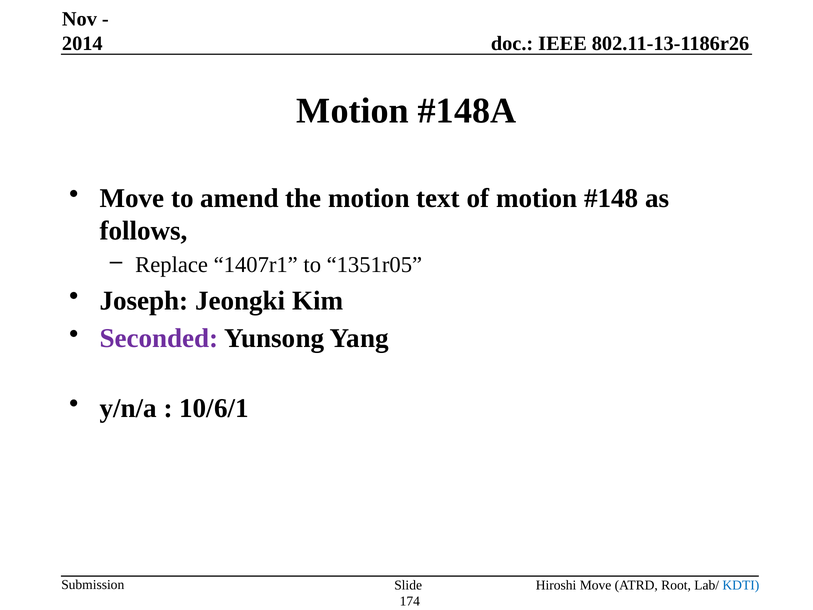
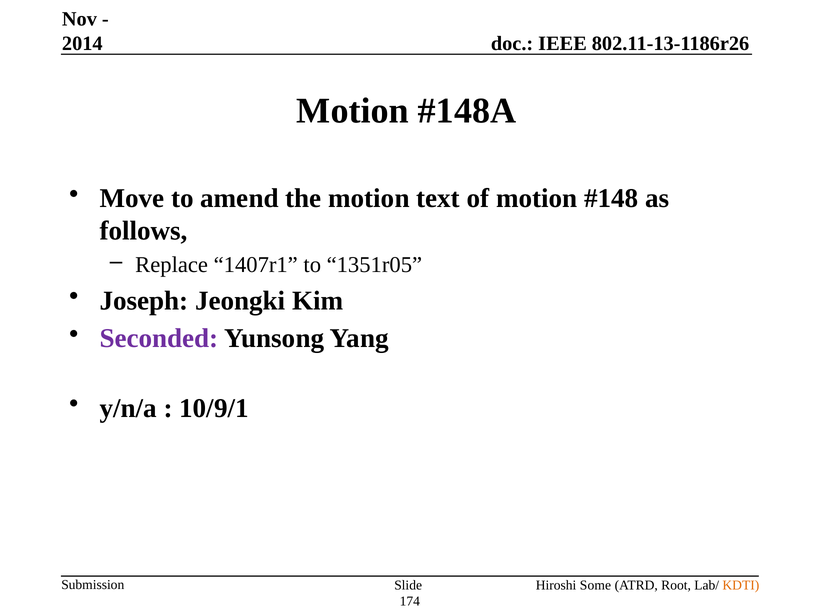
10/6/1: 10/6/1 -> 10/9/1 (214, 408)
Hiroshi Move: Move -> Some (595, 585)
KDTI colour: blue -> orange (741, 585)
